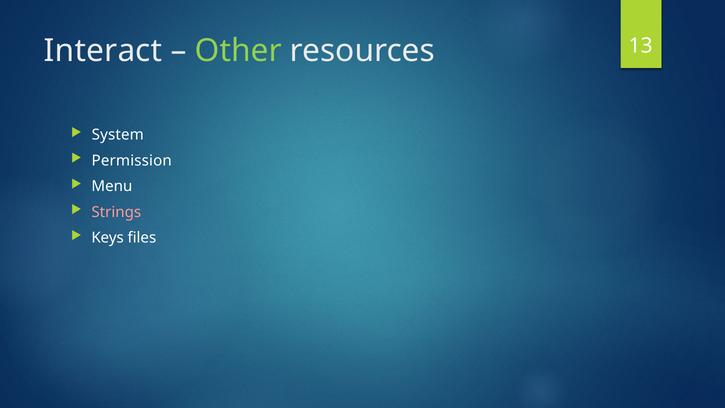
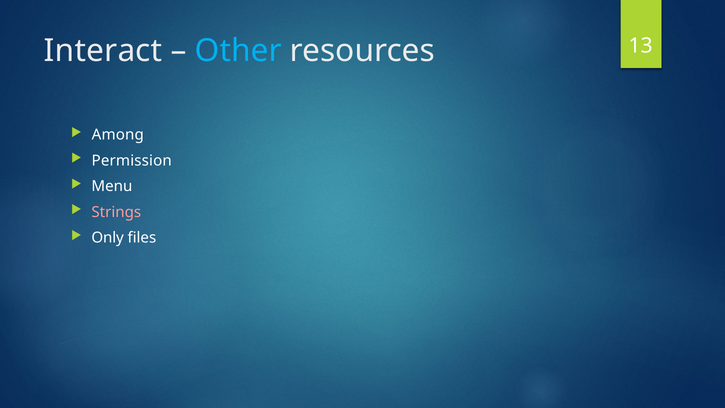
Other colour: light green -> light blue (238, 51)
System: System -> Among (118, 135)
Keys: Keys -> Only (108, 238)
